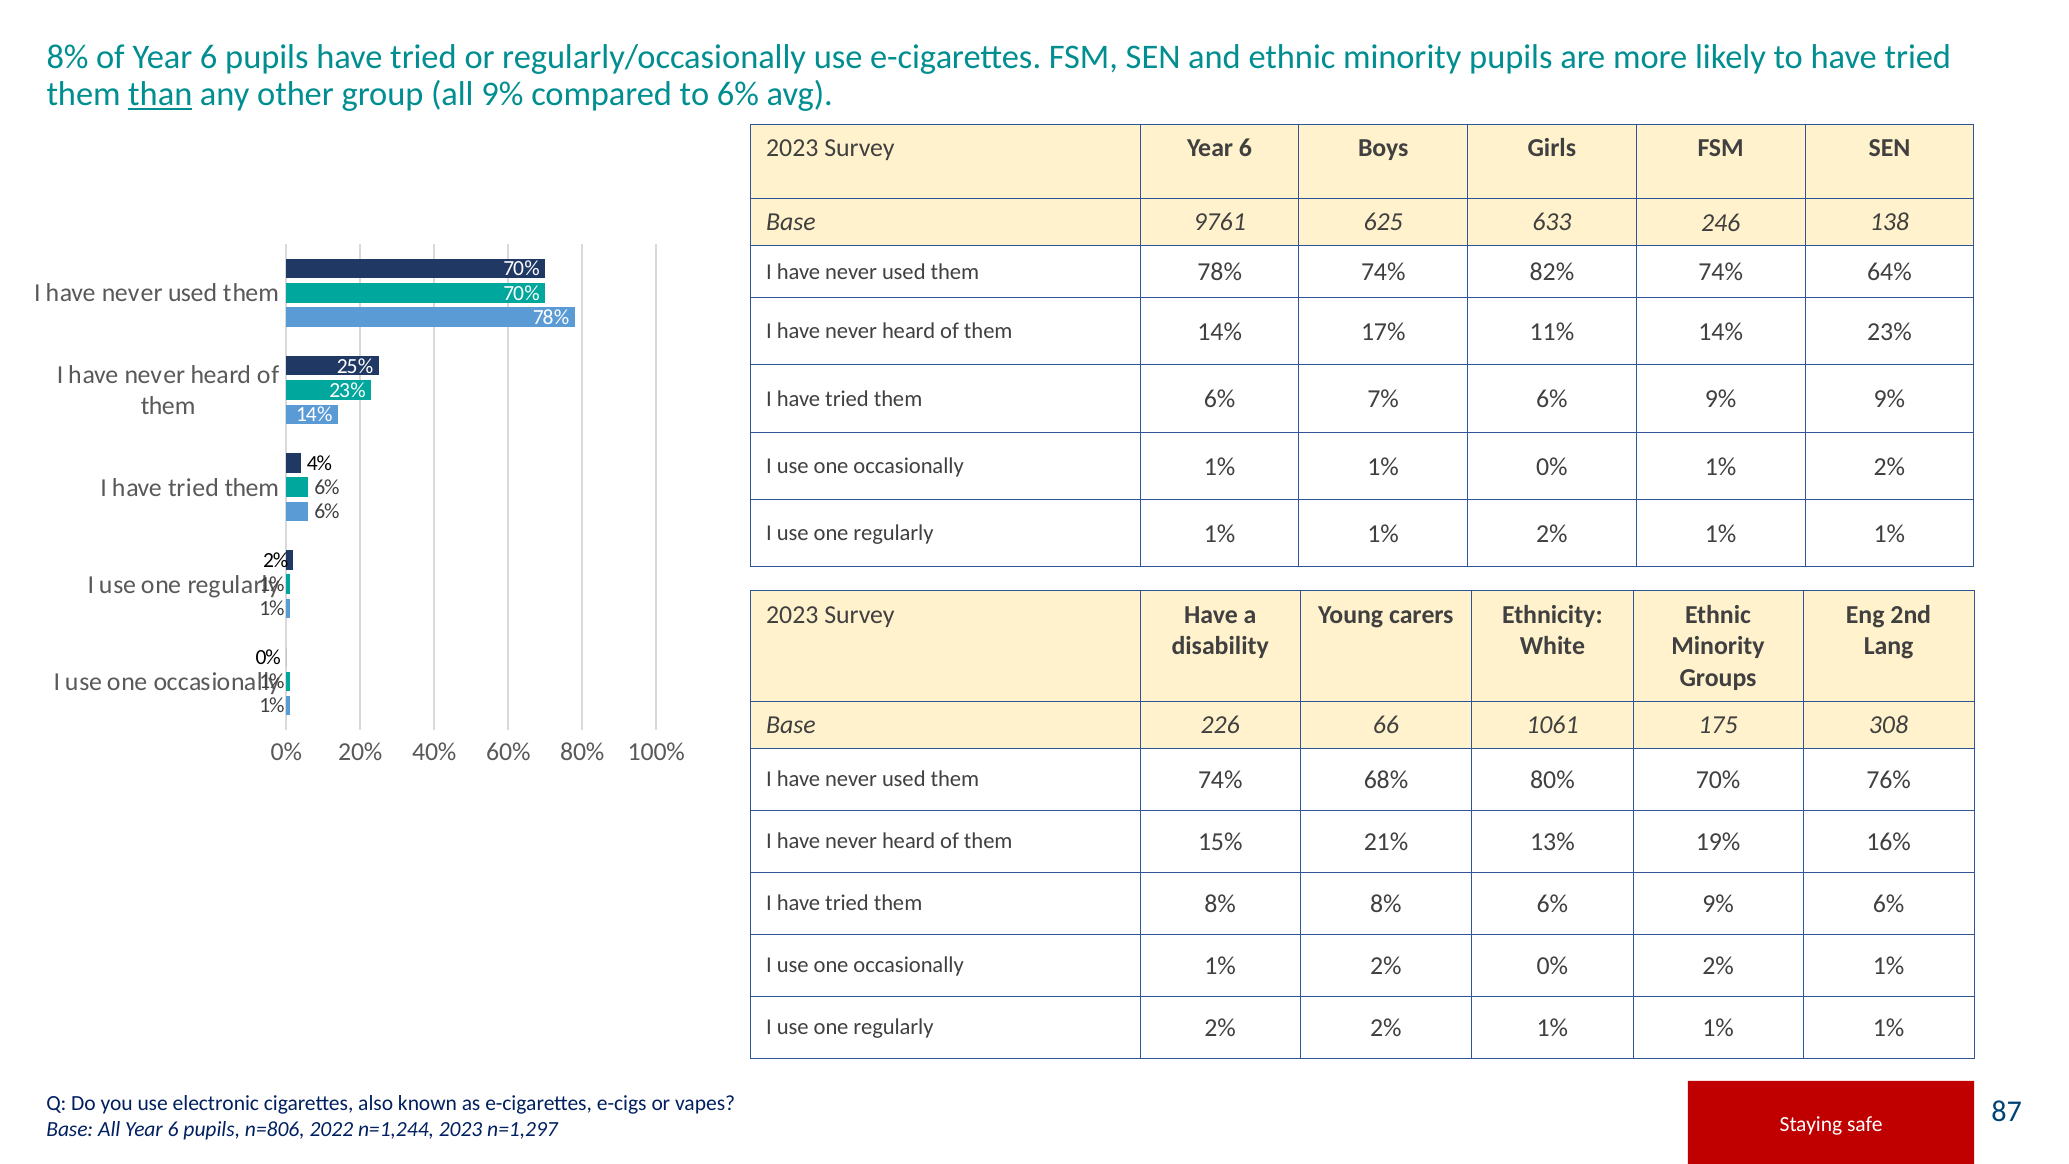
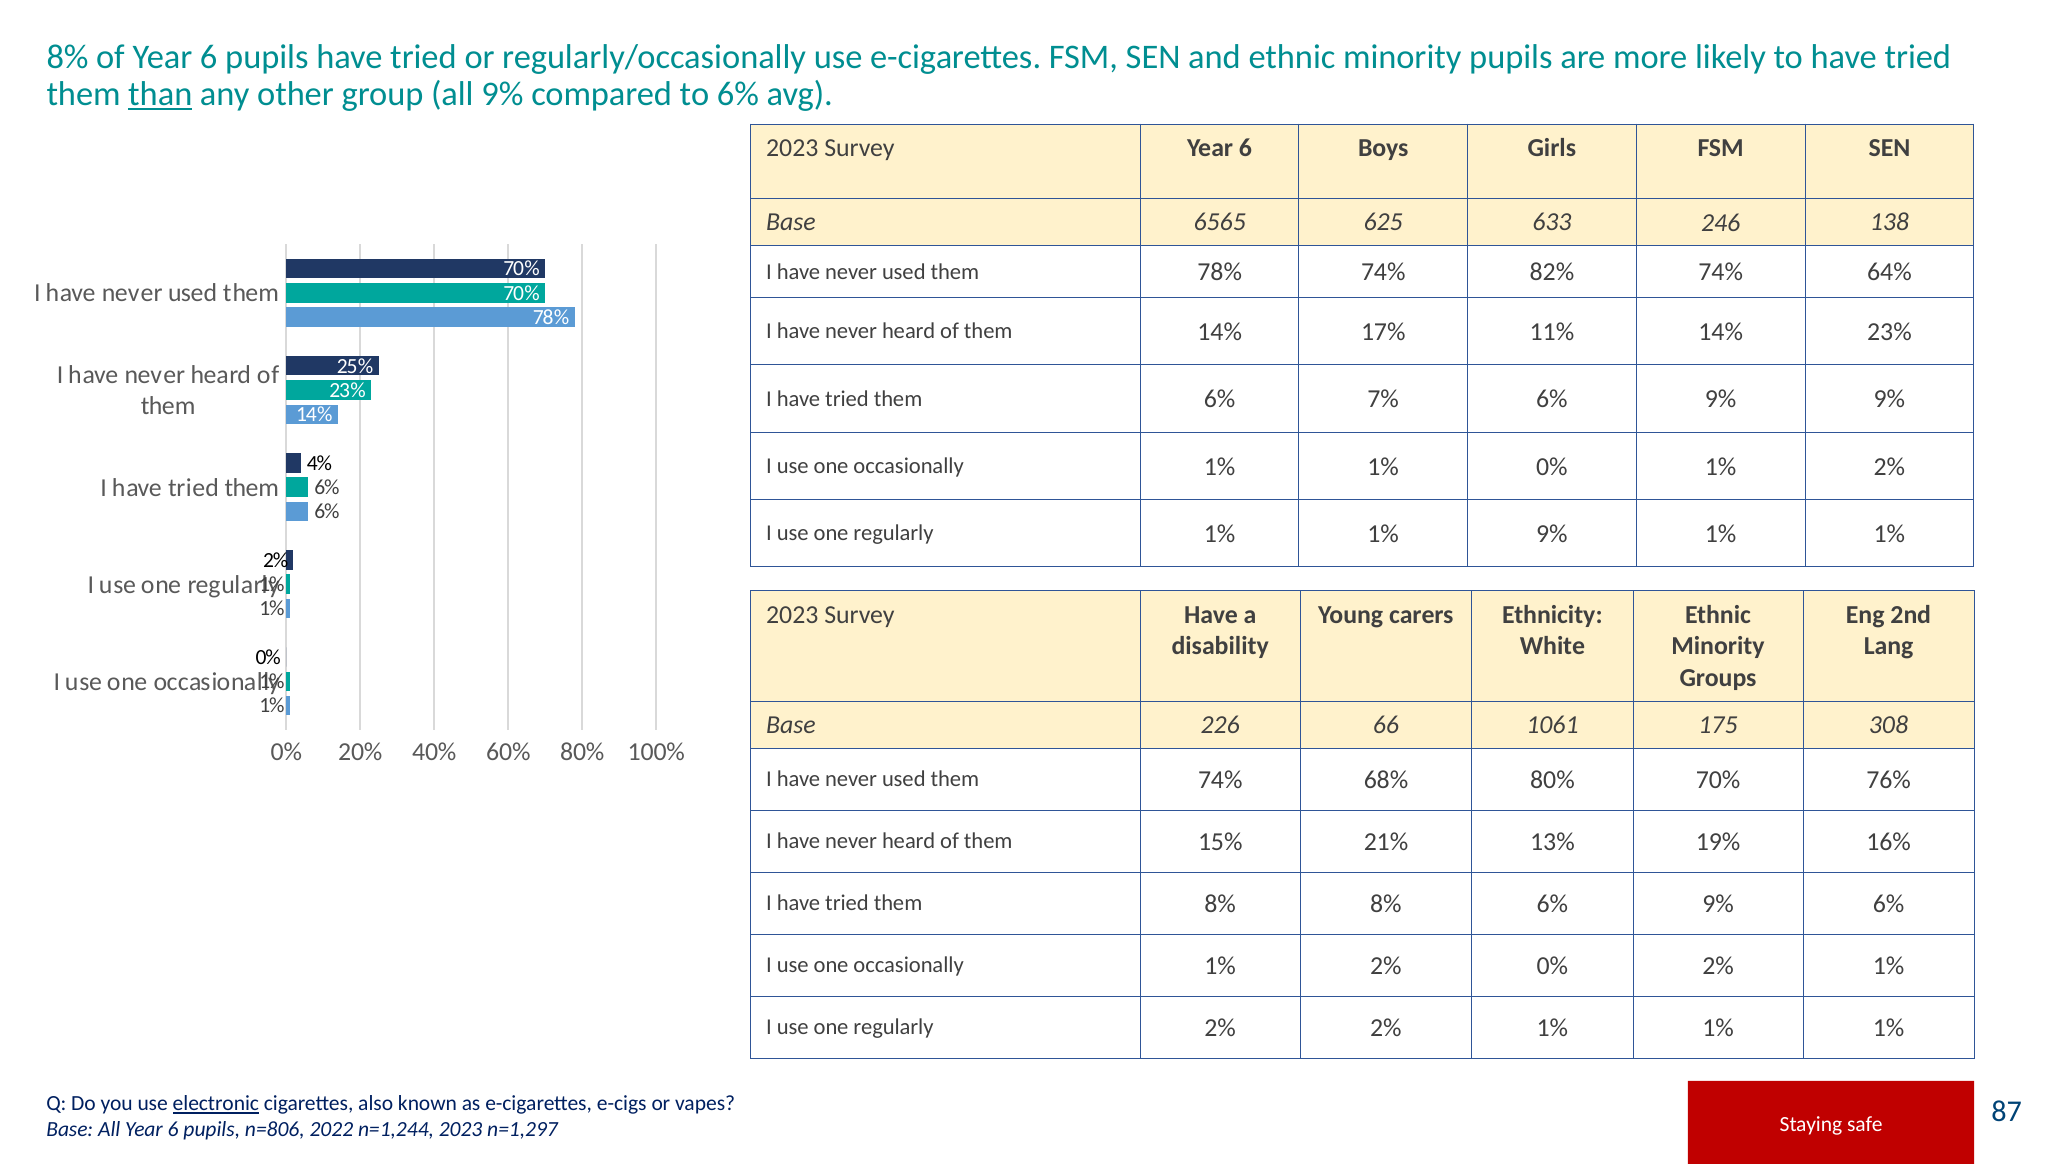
9761: 9761 -> 6565 (1220, 222)
1% 1% 2%: 2% -> 9% (1552, 534)
electronic underline: none -> present (216, 1104)
